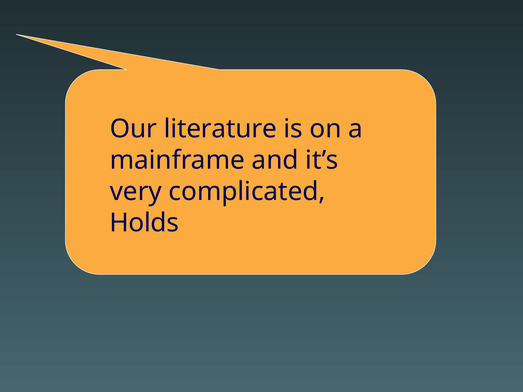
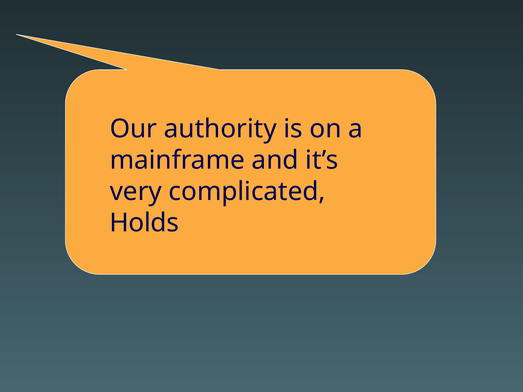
literature: literature -> authority (220, 129)
